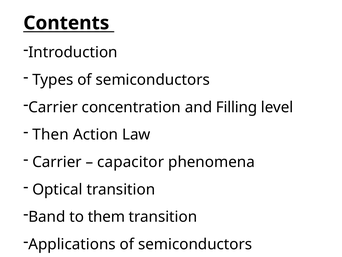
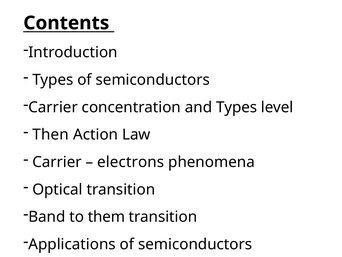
and Filling: Filling -> Types (237, 107)
capacitor: capacitor -> electrons (131, 162)
